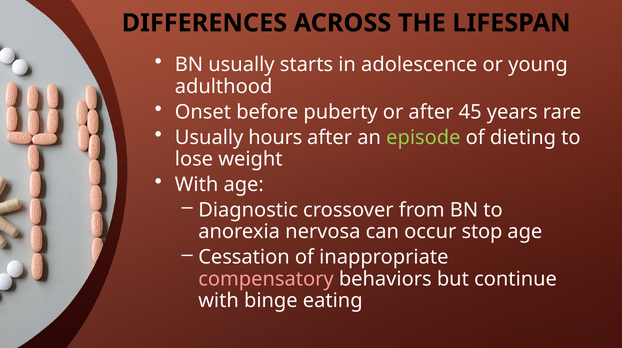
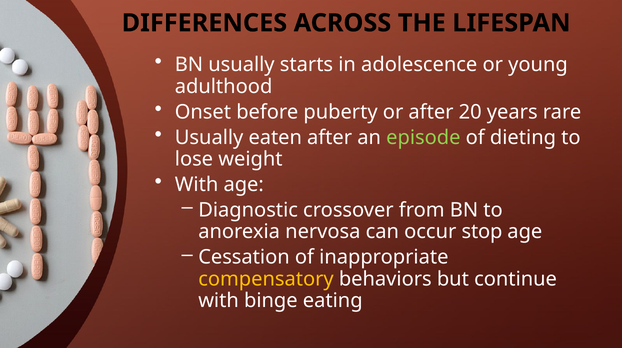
45: 45 -> 20 (470, 112)
hours: hours -> eaten (275, 137)
compensatory colour: pink -> yellow (266, 279)
